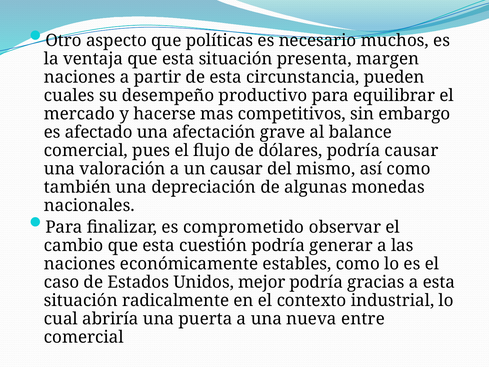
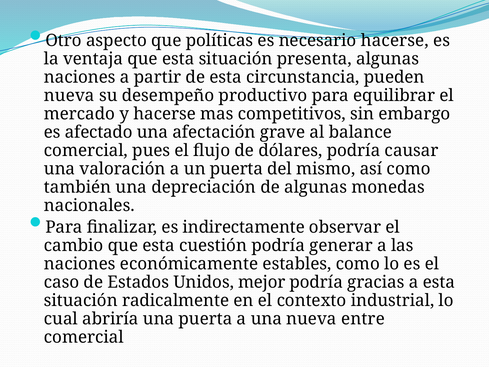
necesario muchos: muchos -> hacerse (395, 41)
presenta margen: margen -> algunas (388, 59)
cuales: cuales -> nueva (69, 96)
un causar: causar -> puerta (236, 169)
comprometido: comprometido -> indirectamente (244, 227)
